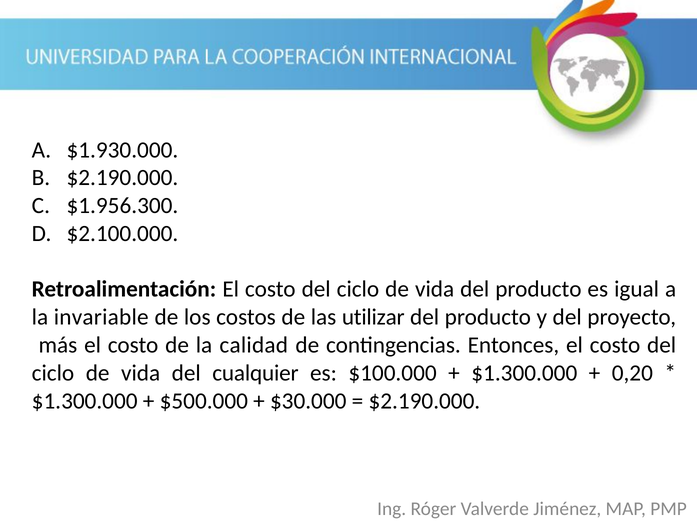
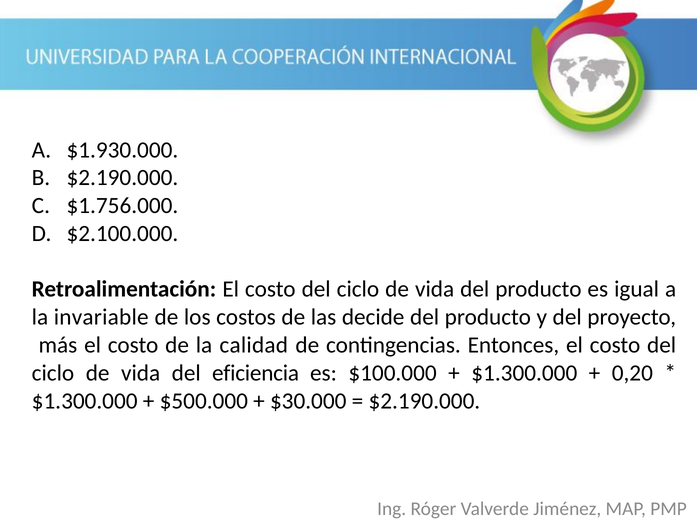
$1.956.300: $1.956.300 -> $1.756.000 (122, 206)
utilizar: utilizar -> decide (373, 317)
cualquier: cualquier -> eficiencia (256, 373)
